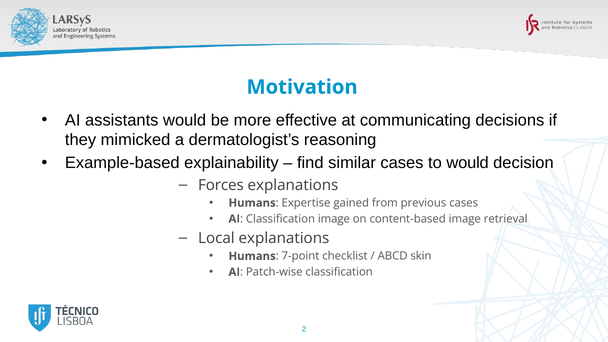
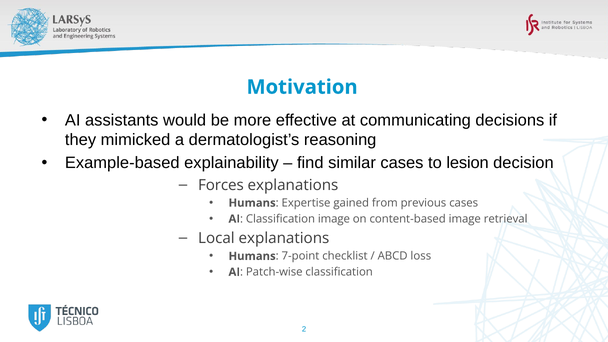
to would: would -> lesion (468, 163)
skin: skin -> loss (421, 256)
